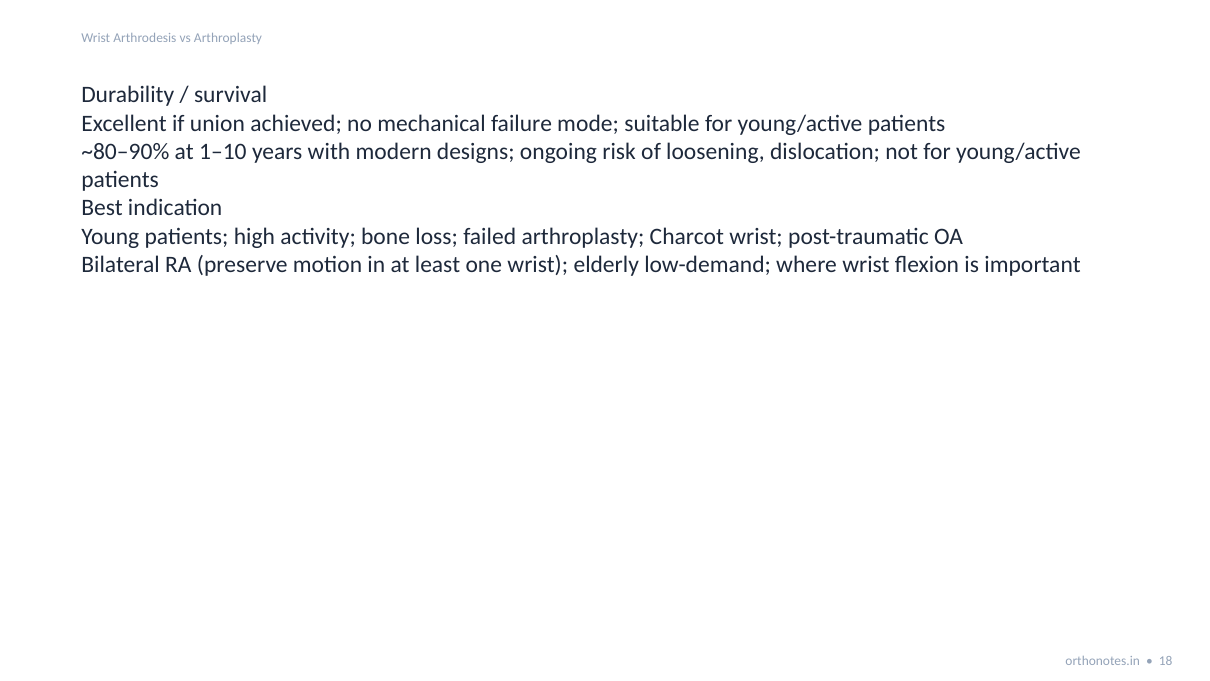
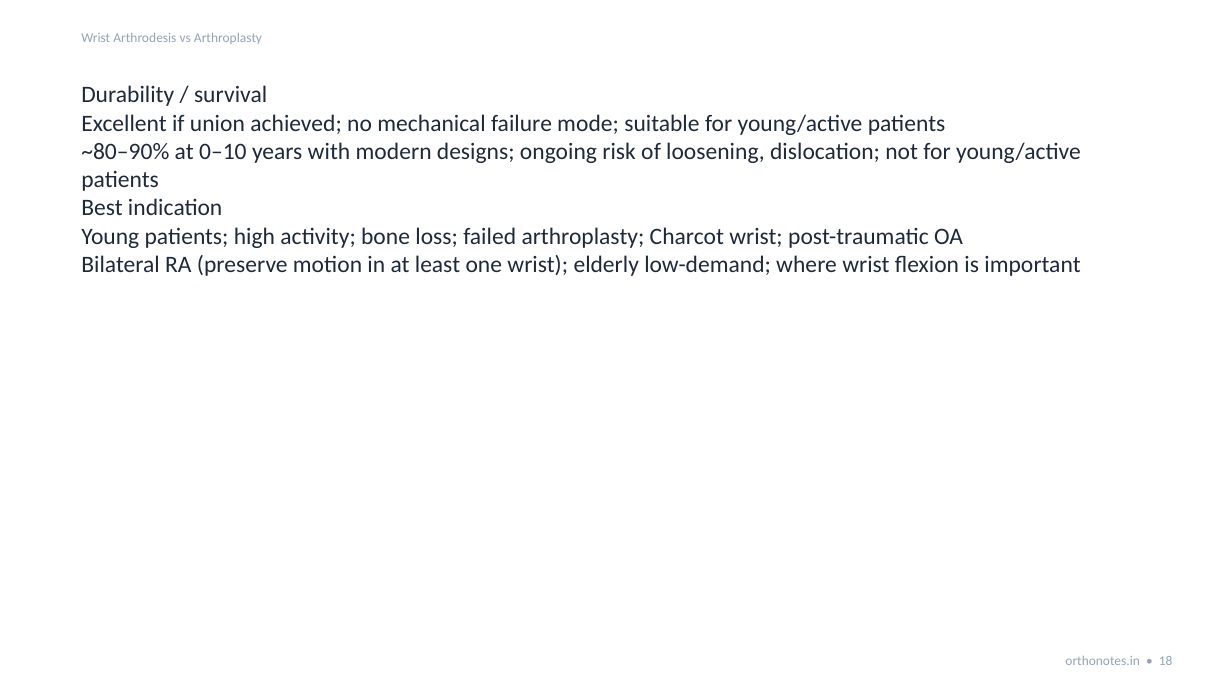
1–10: 1–10 -> 0–10 (223, 151)
